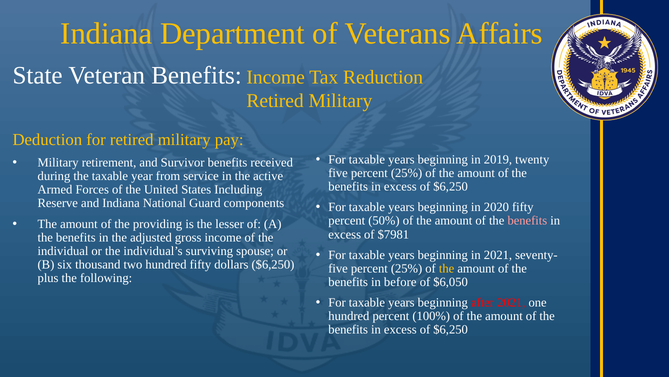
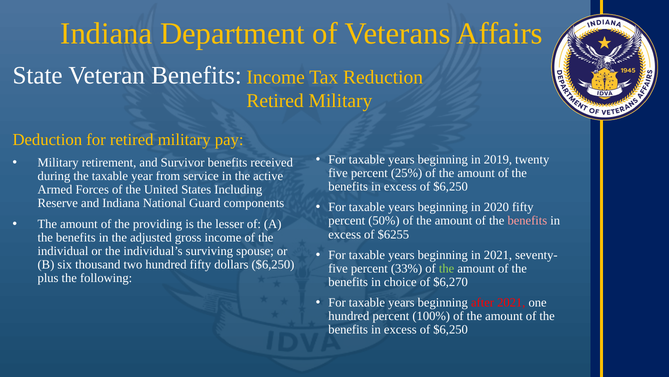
$7981: $7981 -> $6255 (393, 234)
25%: 25% -> 33% (407, 268)
the colour: yellow -> light green (447, 268)
before: before -> choice (400, 282)
$6,050: $6,050 -> $6,270 (451, 282)
